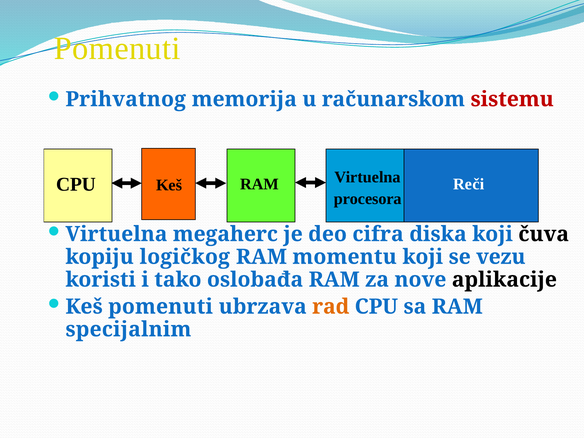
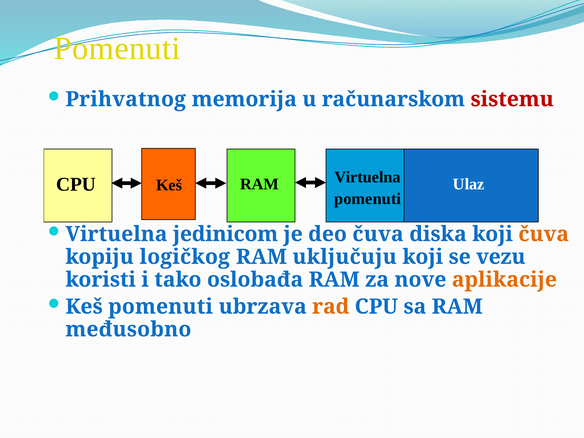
Reči: Reči -> Ulaz (469, 184)
procesora: procesora -> pomenuti (368, 199)
megaherc: megaherc -> jedinicom (225, 234)
deo cifra: cifra -> čuva (378, 234)
čuva colour: black -> orange (544, 234)
momentu: momentu -> uključuju (345, 257)
aplikacije colour: black -> orange (504, 280)
specijalnim: specijalnim -> međusobno (128, 329)
